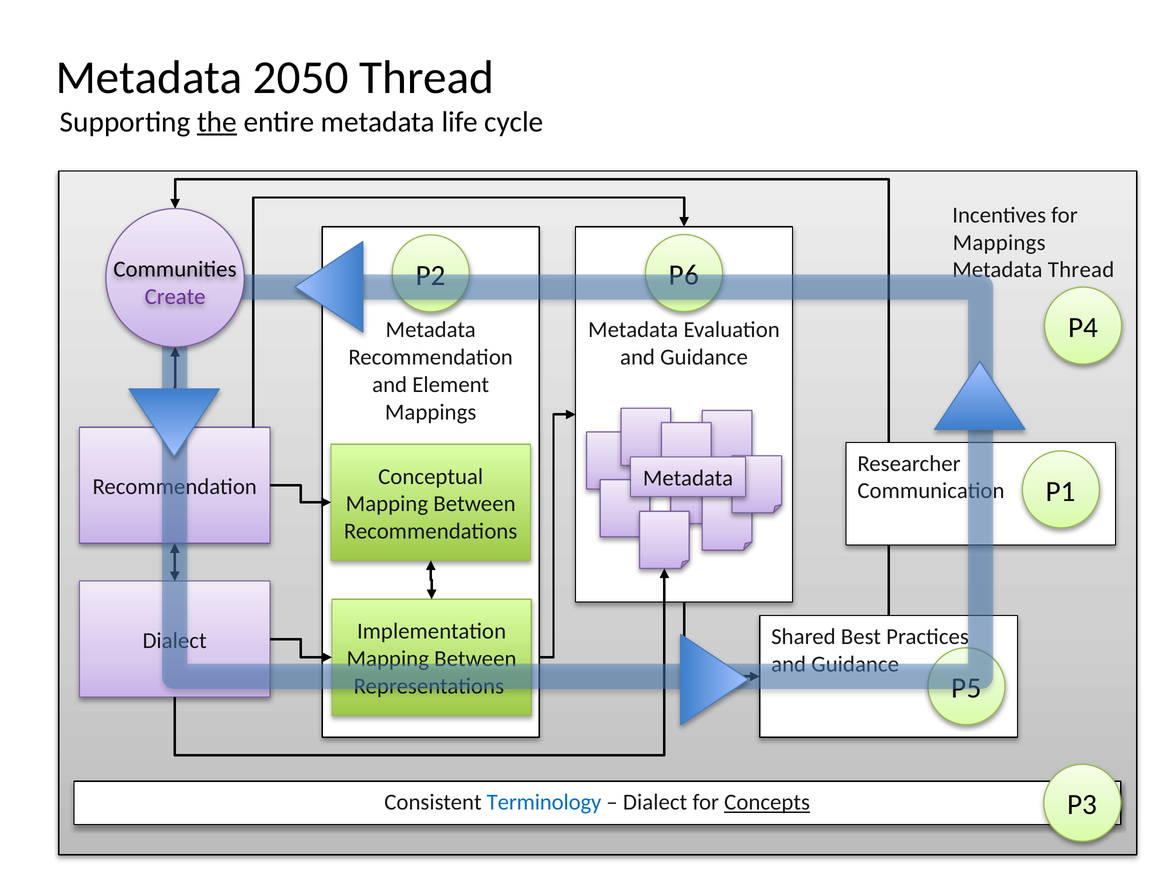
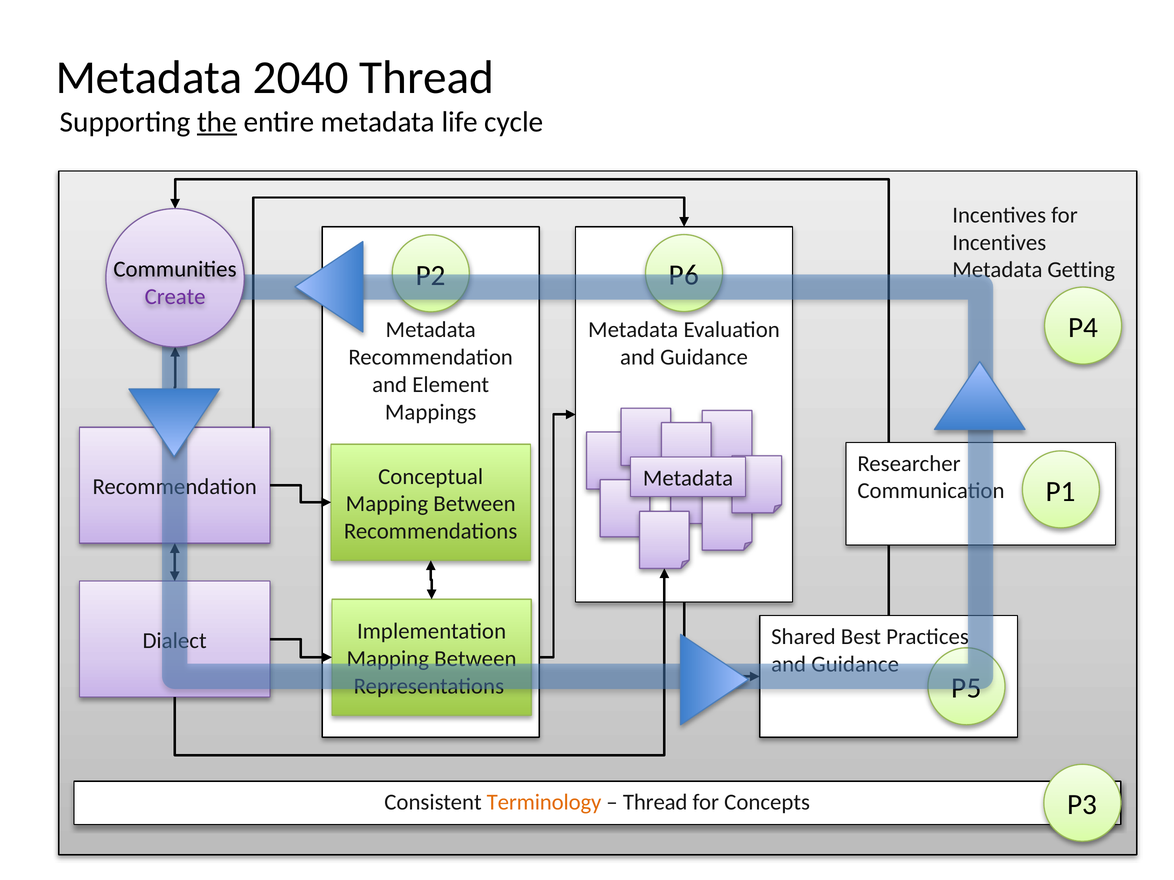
2050: 2050 -> 2040 (301, 78)
Mappings: Mappings -> Incentives (999, 243)
Thread: Thread -> Getting (1081, 270)
Terminology colour: blue -> orange (544, 803)
Dialect: Dialect -> Thread (655, 803)
Concepts underline: present -> none (767, 803)
